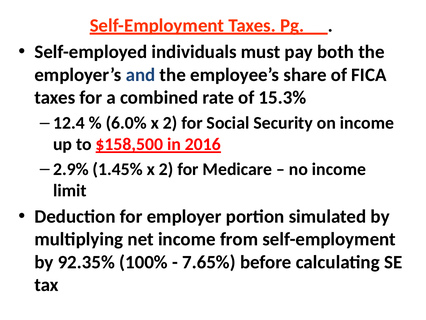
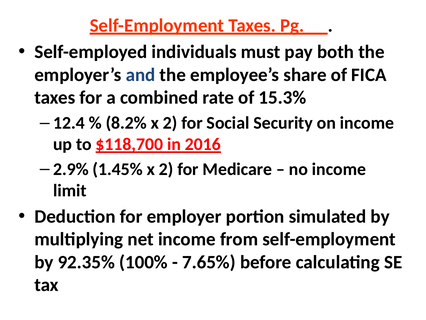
6.0%: 6.0% -> 8.2% (126, 123)
$158,500: $158,500 -> $118,700 (129, 144)
